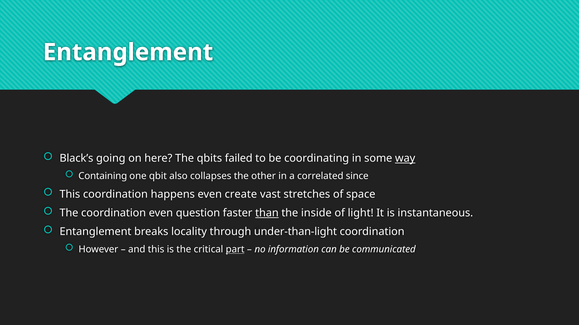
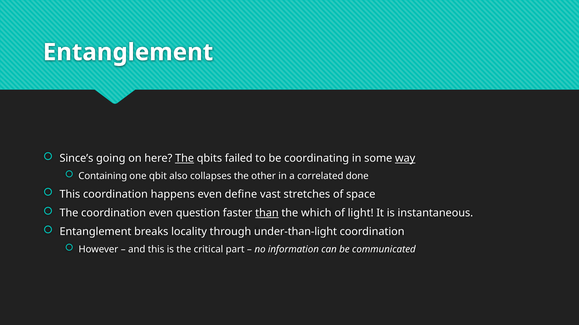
Black’s: Black’s -> Since’s (76, 159)
The underline: none -> present (185, 159)
since: since -> done (357, 176)
create: create -> define (241, 195)
inside: inside -> which (316, 213)
part underline: present -> none (235, 250)
